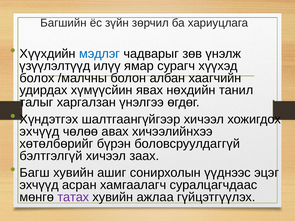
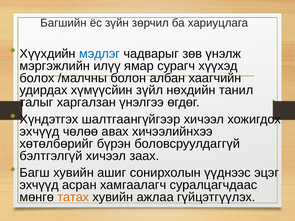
үзүүлэлтүүд: үзүүлэлтүүд -> мэргэжлийн (55, 66)
явах: явах -> зүйл (150, 90)
татах colour: purple -> orange (73, 197)
